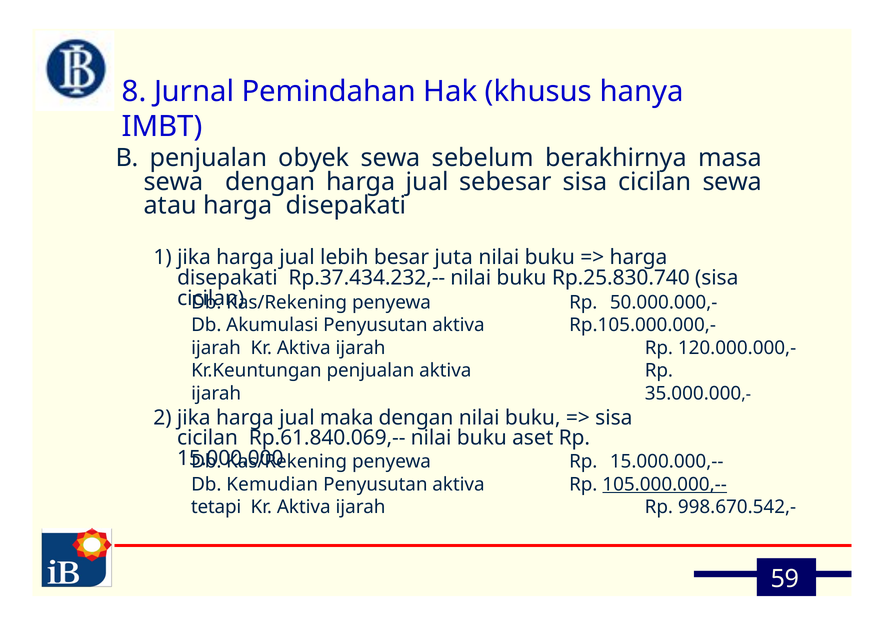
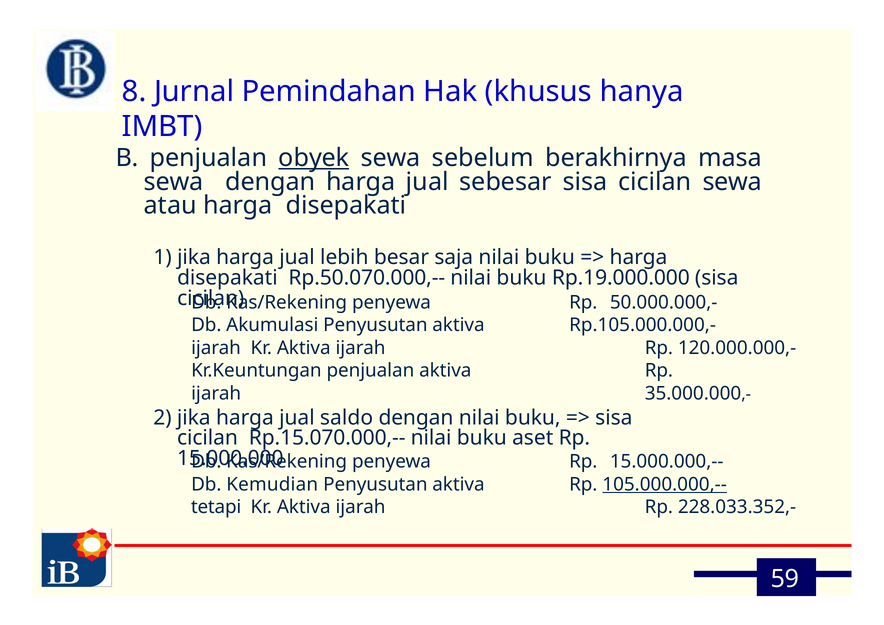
obyek underline: none -> present (314, 158)
juta: juta -> saja (454, 257)
Rp.37.434.232,--: Rp.37.434.232,-- -> Rp.50.070.000,-- (367, 278)
Rp.25.830.740: Rp.25.830.740 -> Rp.19.000.000 (621, 278)
maka: maka -> saldo (347, 418)
Rp.61.840.069,--: Rp.61.840.069,-- -> Rp.15.070.000,-- (327, 438)
998.670.542,-: 998.670.542,- -> 228.033.352,- (737, 507)
